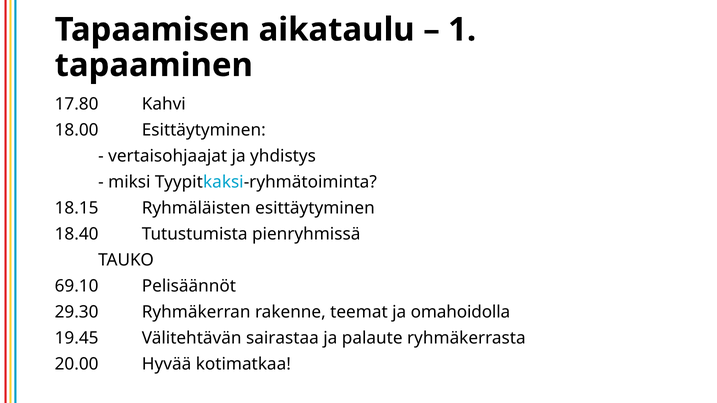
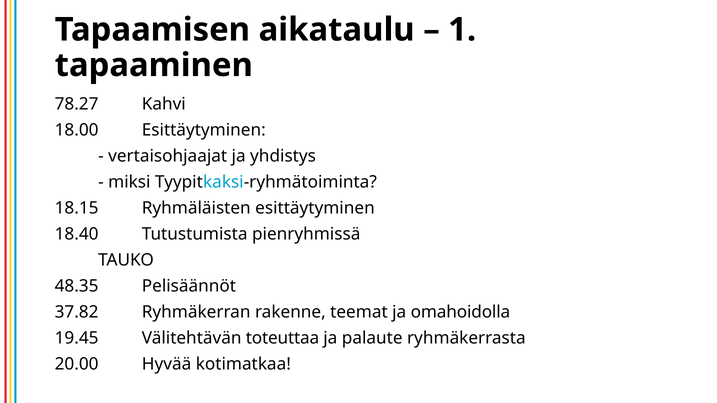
17.80: 17.80 -> 78.27 (77, 104)
69.10: 69.10 -> 48.35 (77, 286)
29.30: 29.30 -> 37.82 (77, 312)
sairastaa: sairastaa -> toteuttaa (283, 338)
